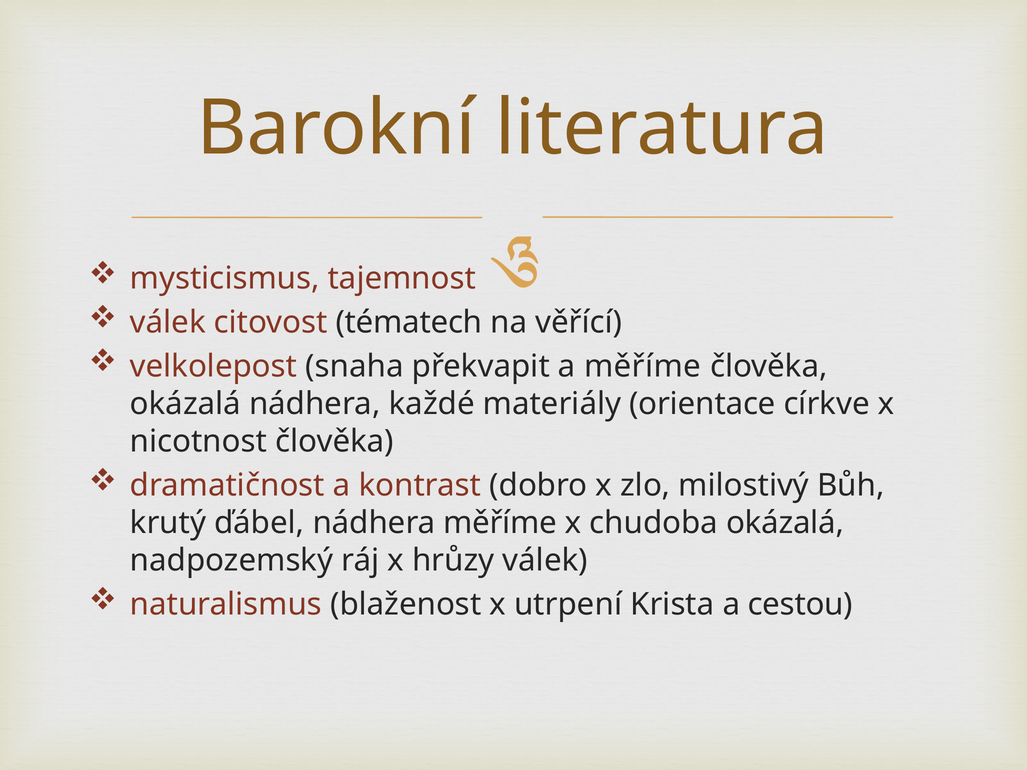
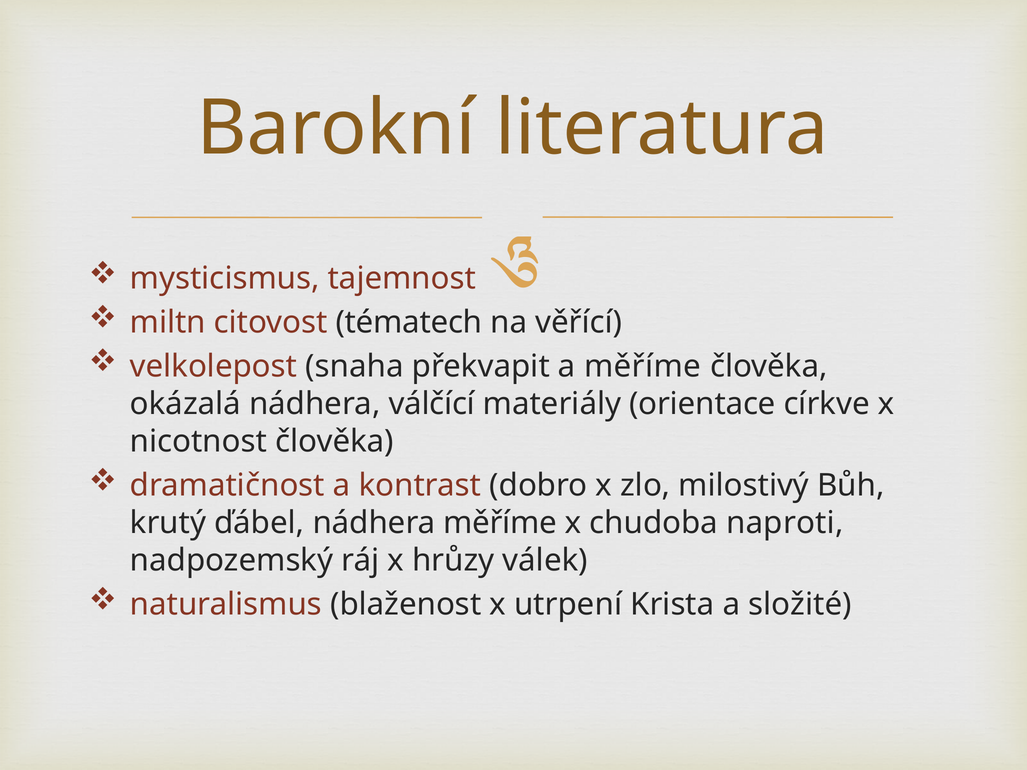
válek: válek -> miltn (168, 322)
každé: každé -> válčící (432, 404)
chudoba okázalá: okázalá -> naproti (785, 523)
cestou: cestou -> složité (800, 605)
